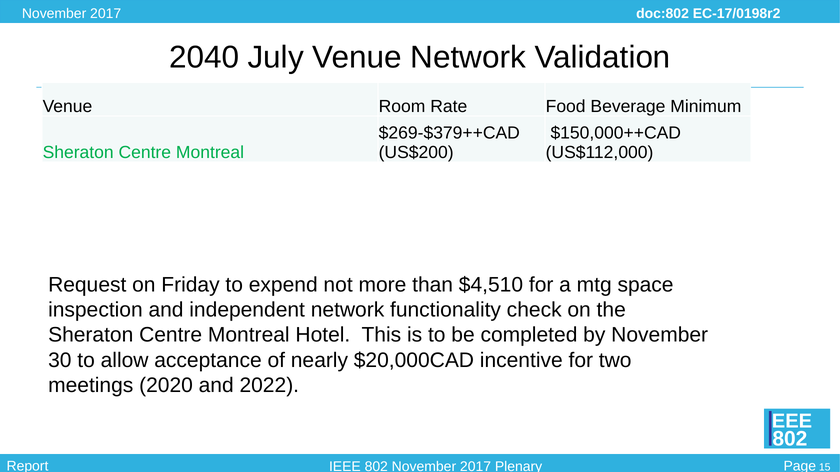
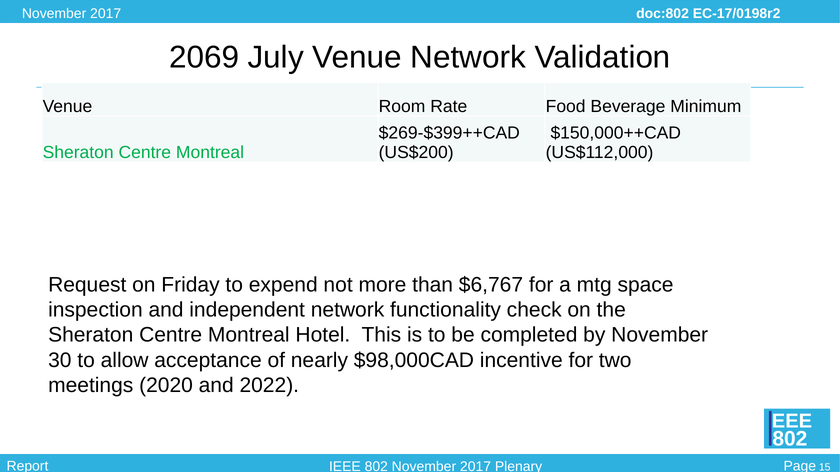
2040: 2040 -> 2069 (204, 57)
$269-$379++CAD: $269-$379++CAD -> $269-$399++CAD (449, 133)
$4,510: $4,510 -> $6,767 (491, 285)
$20,000CAD: $20,000CAD -> $98,000CAD (414, 360)
